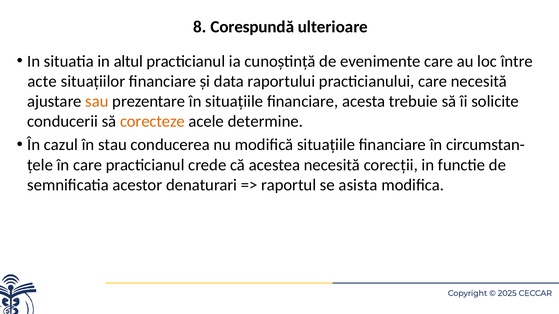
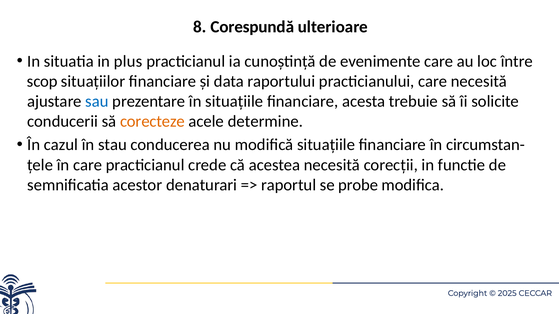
altul: altul -> plus (128, 61)
acte: acte -> scop (42, 81)
sau colour: orange -> blue (97, 102)
asista: asista -> probe (358, 185)
